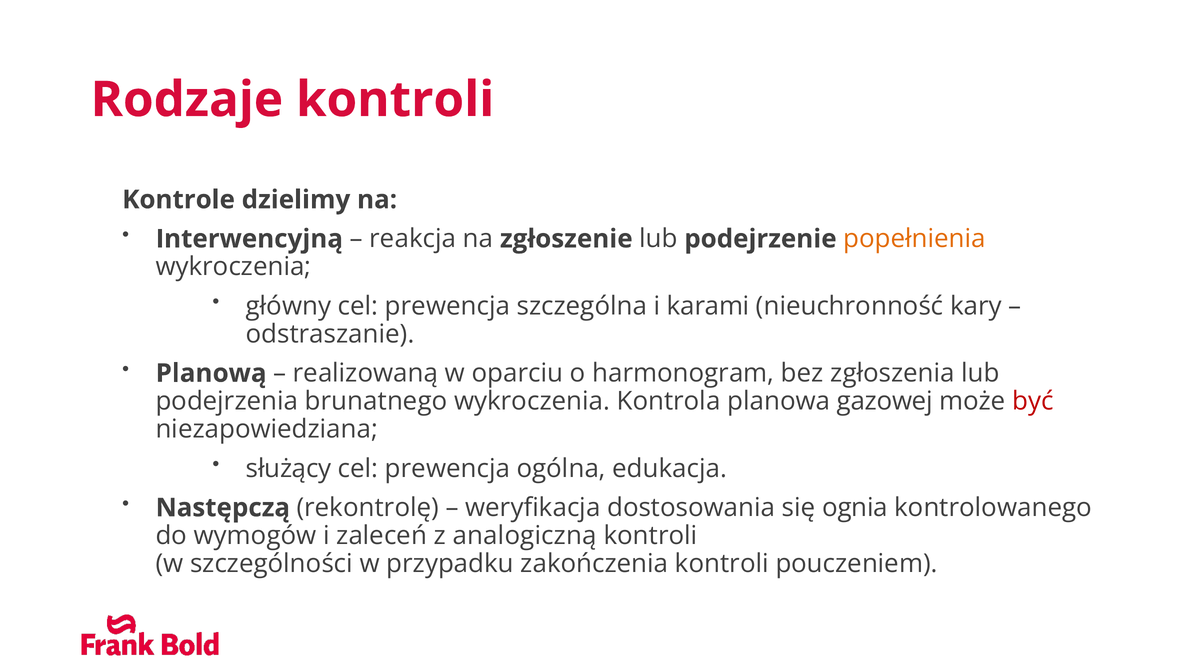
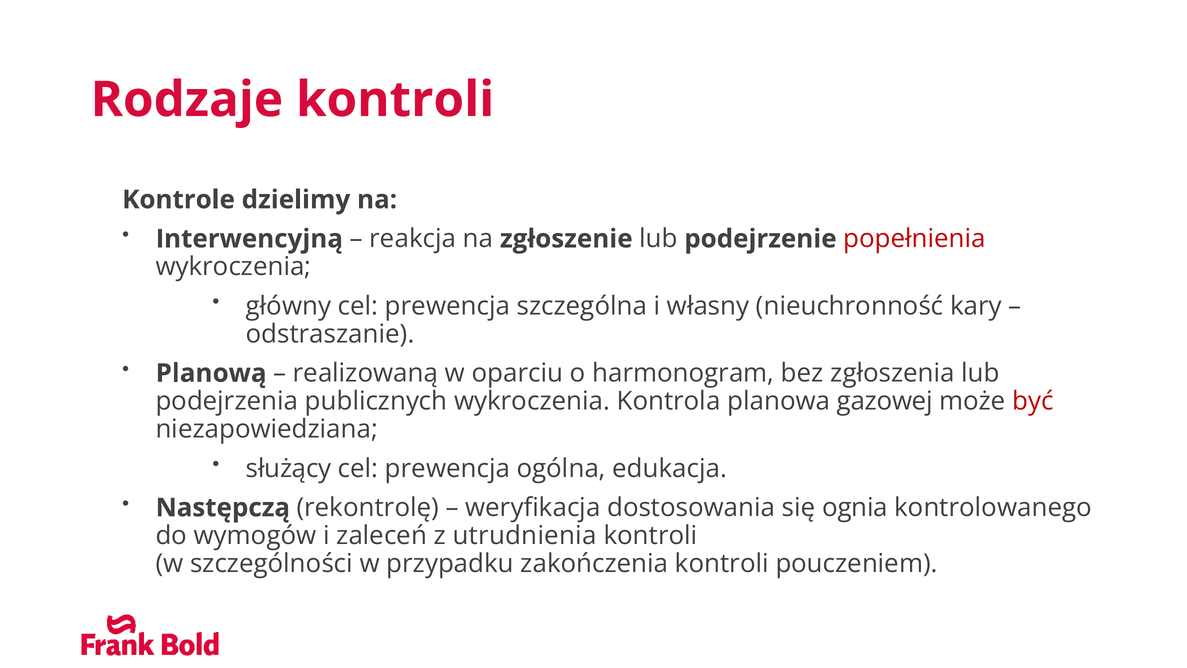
popełnienia colour: orange -> red (914, 239)
karami: karami -> własny (708, 306)
brunatnego: brunatnego -> publicznych (376, 401)
analogiczną: analogiczną -> utrudnienia (525, 536)
